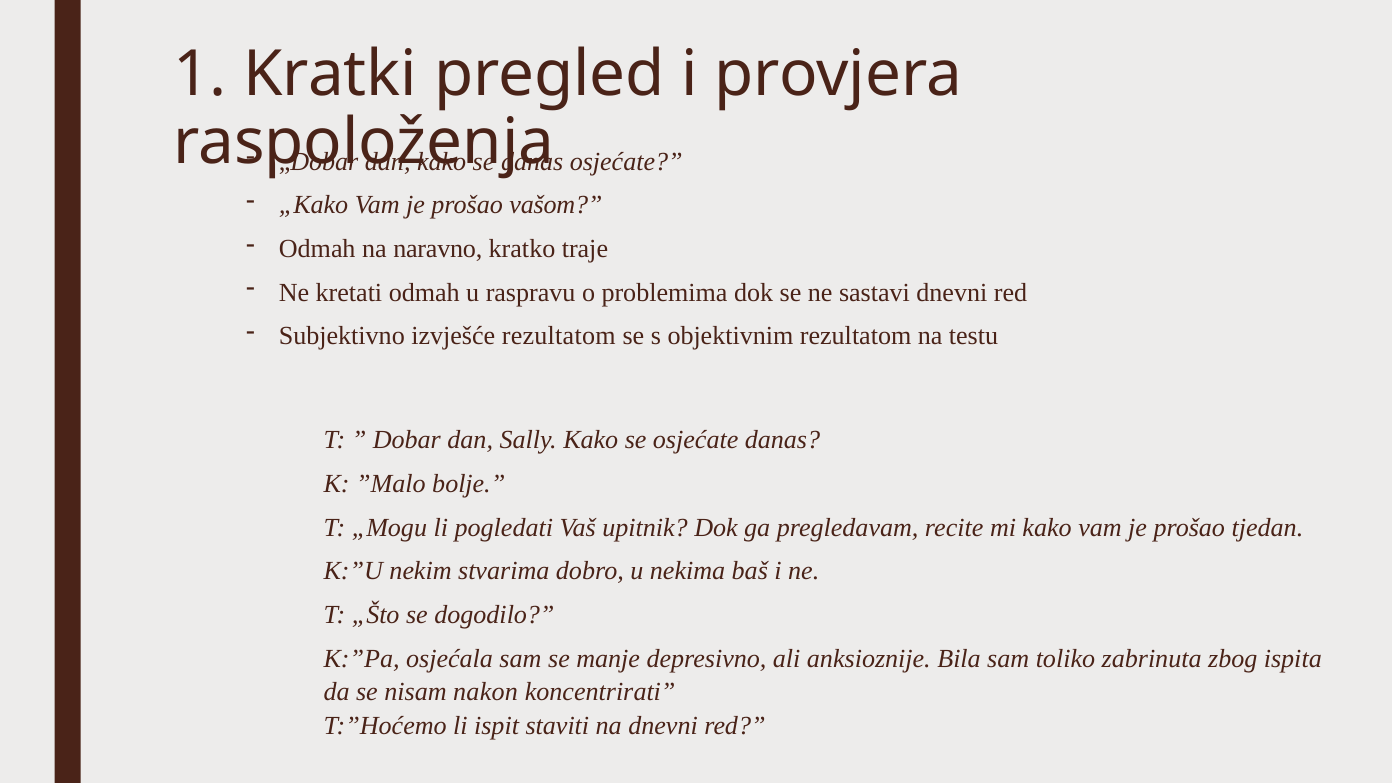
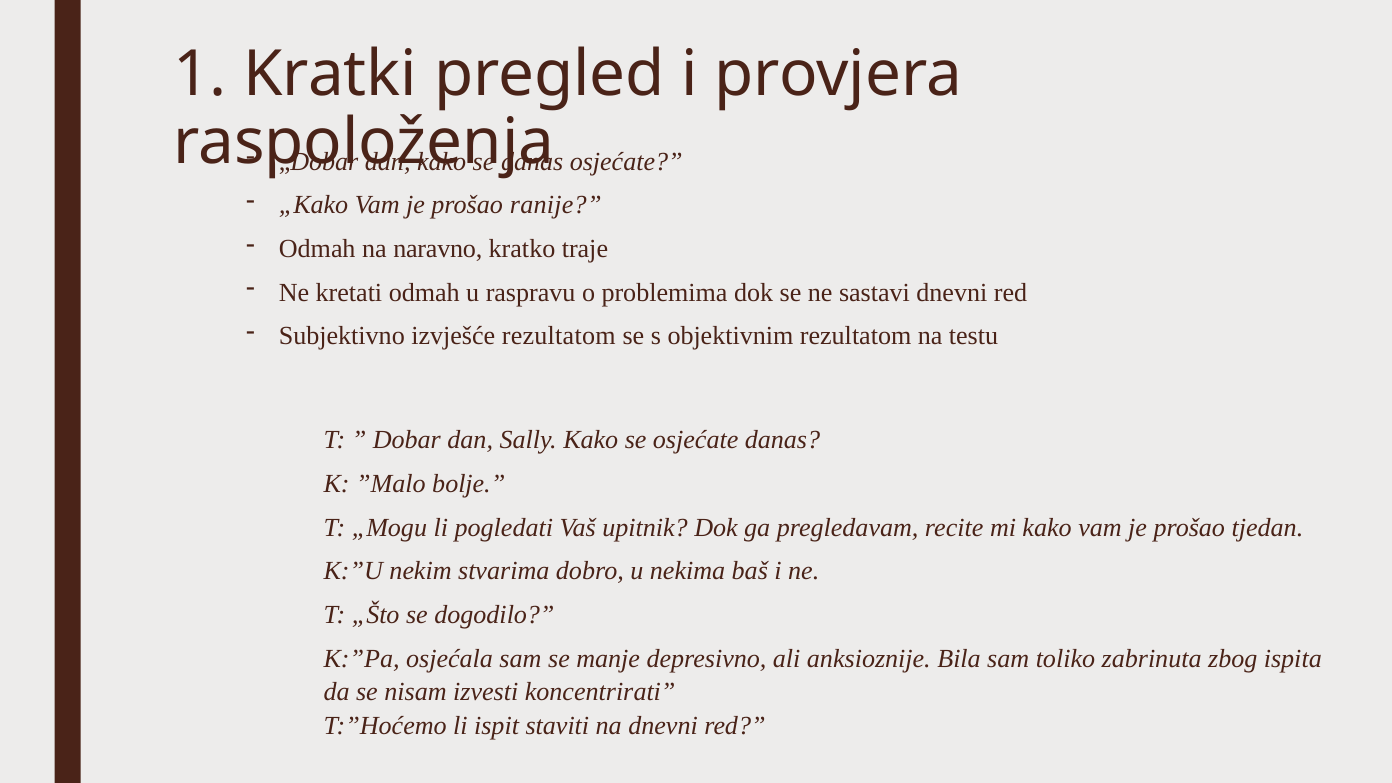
vašom: vašom -> ranije (556, 205)
nakon: nakon -> izvesti (486, 692)
